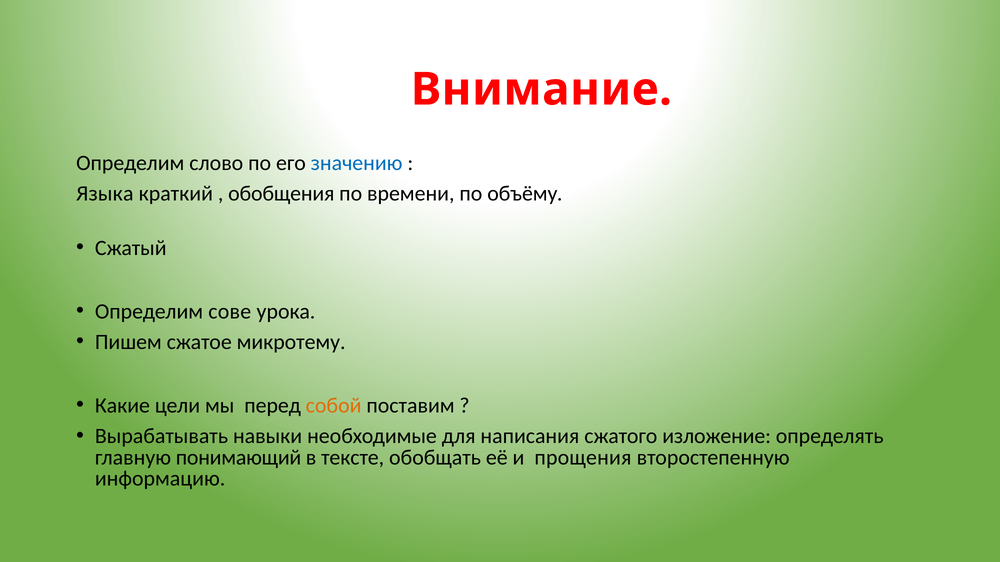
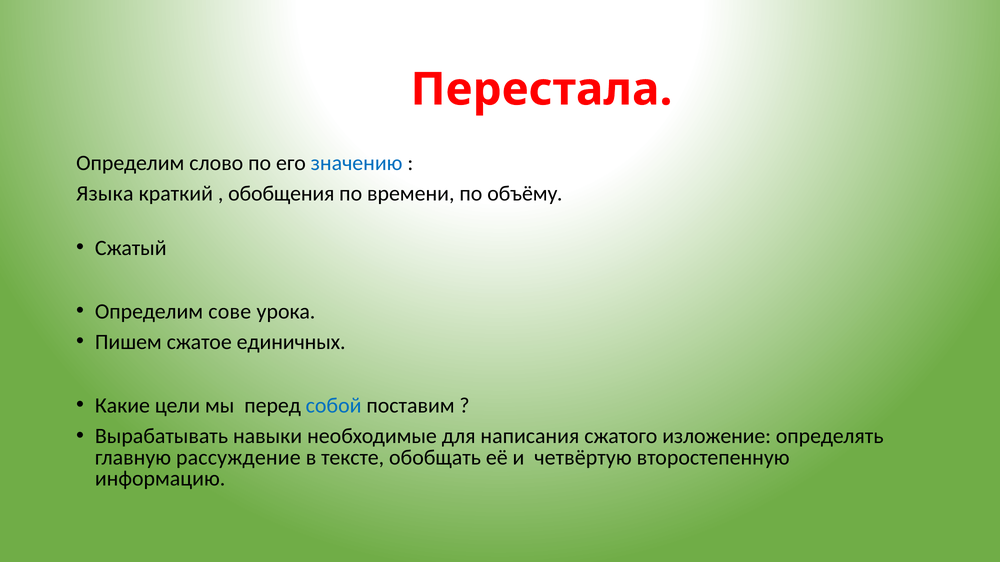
Внимание: Внимание -> Перестала (542, 90)
микротему: микротему -> единичных (291, 342)
собой colour: orange -> blue (334, 406)
понимающий: понимающий -> рассуждение (238, 458)
прощения: прощения -> четвёртую (583, 458)
